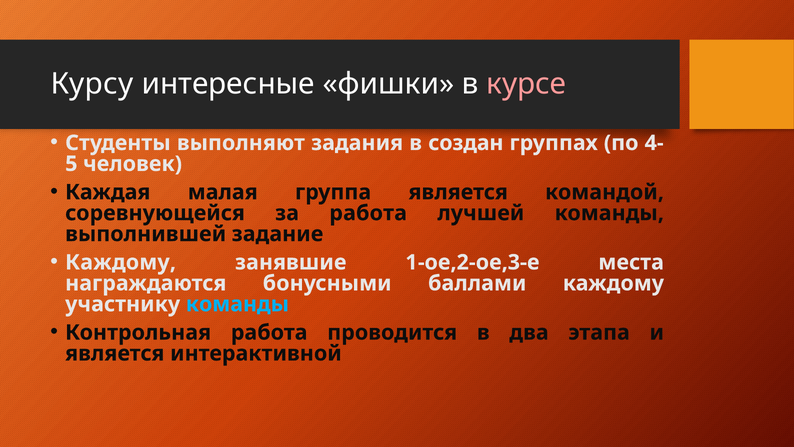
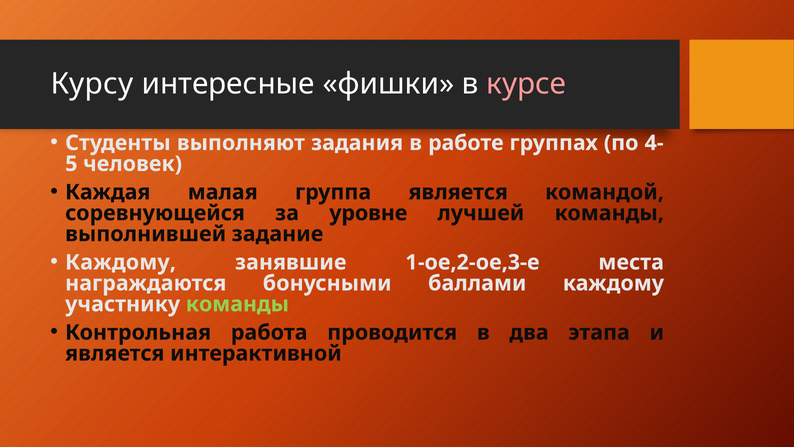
создан: создан -> работе (466, 143)
за работа: работа -> уровне (368, 213)
команды colour: light blue -> light green (237, 304)
